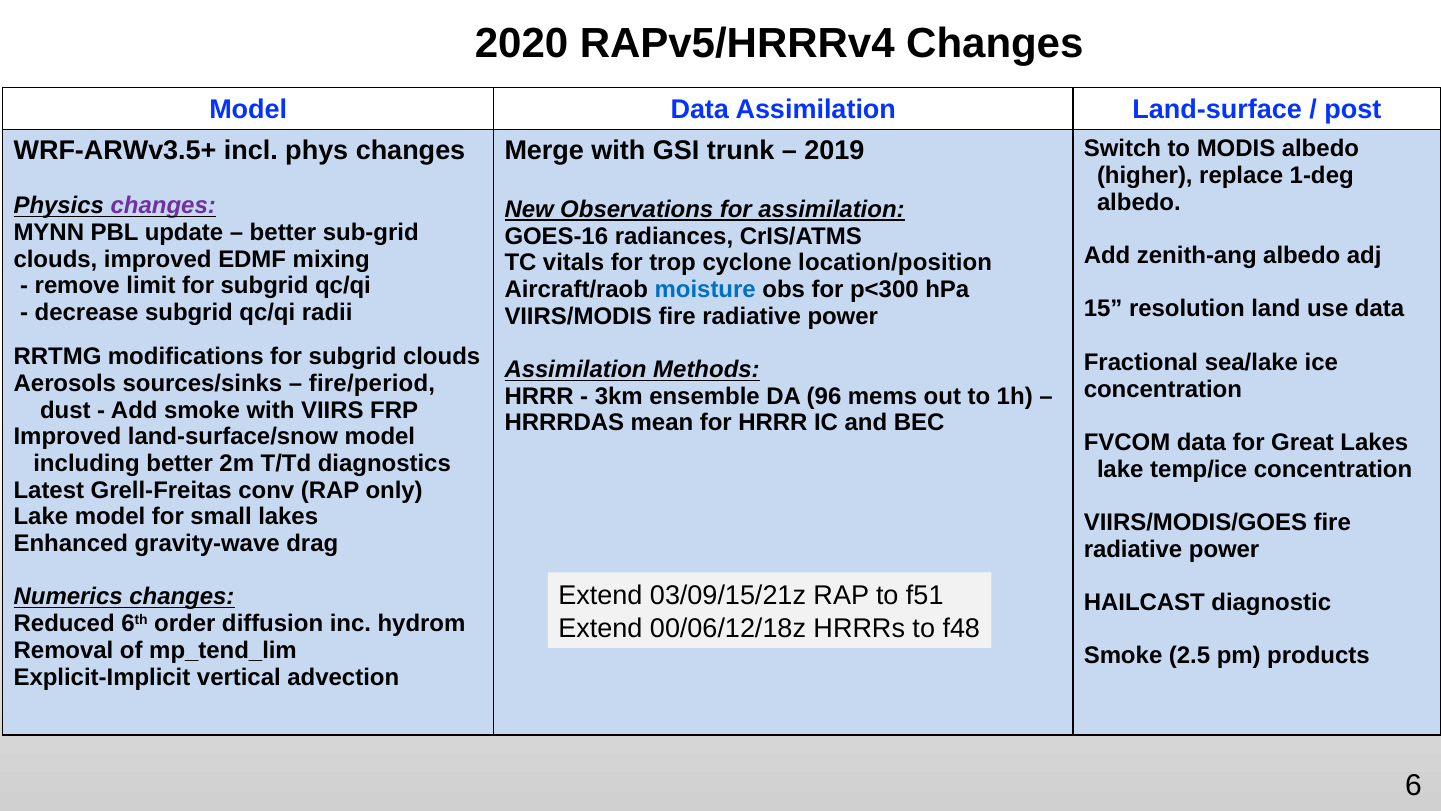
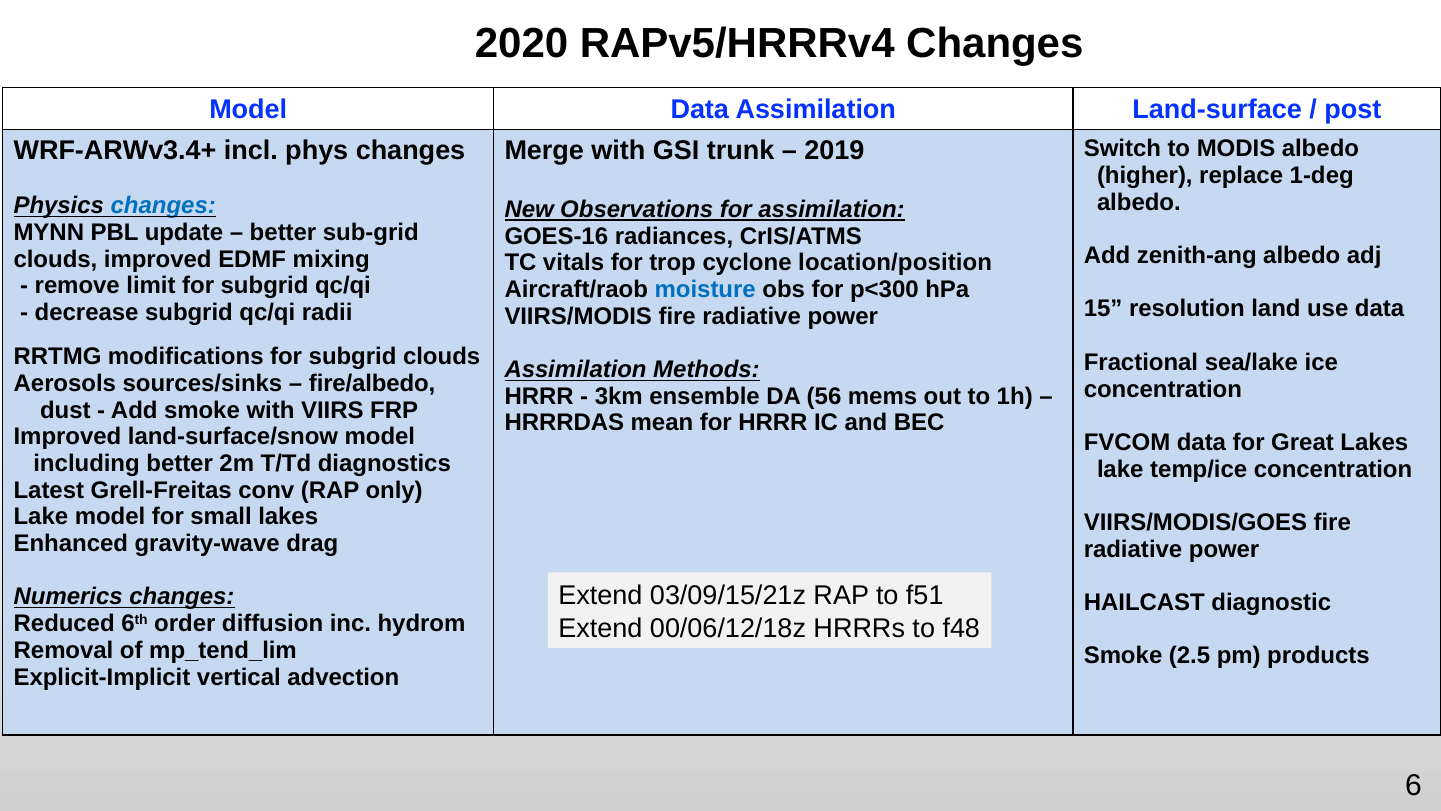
WRF-ARWv3.5+: WRF-ARWv3.5+ -> WRF-ARWv3.4+ (115, 151)
changes colour: purple -> blue (163, 206)
fire/period: fire/period -> fire/albedo (372, 383)
96: 96 -> 56 (824, 396)
